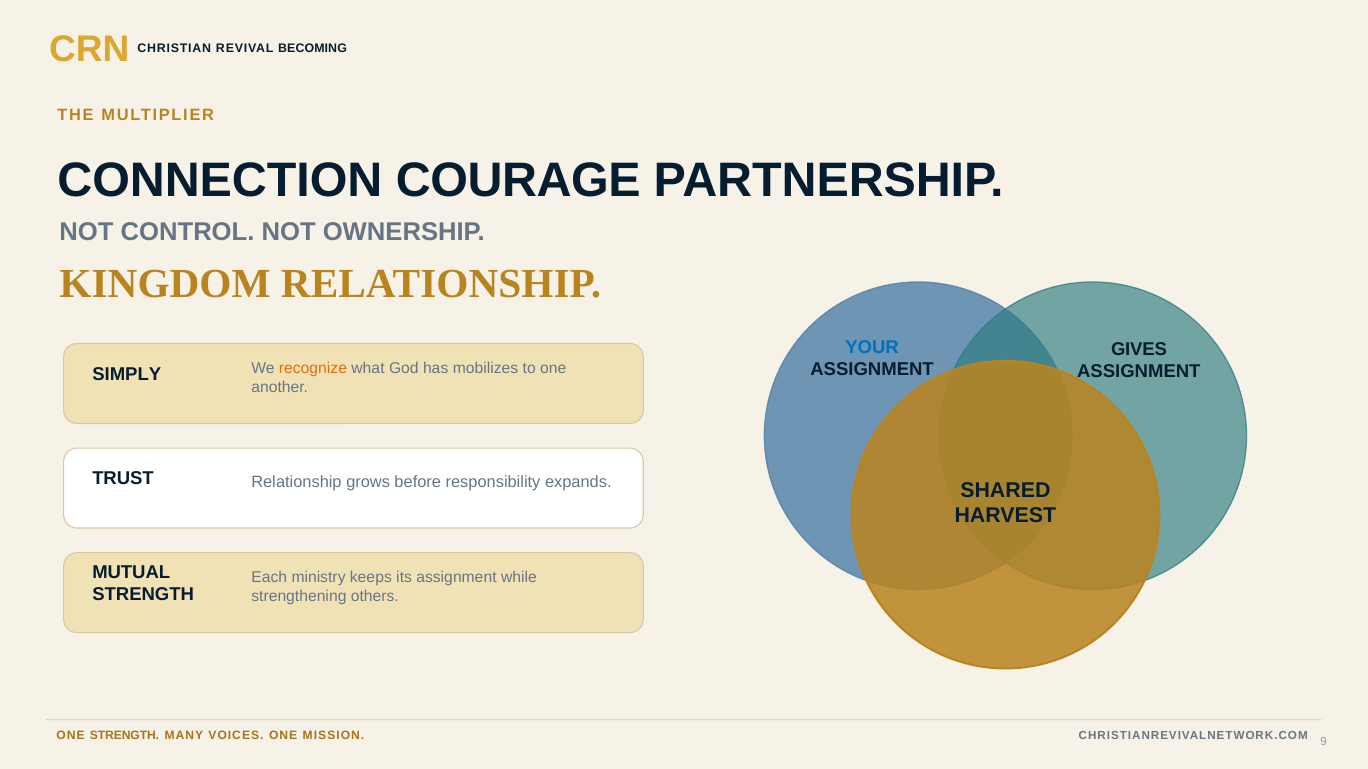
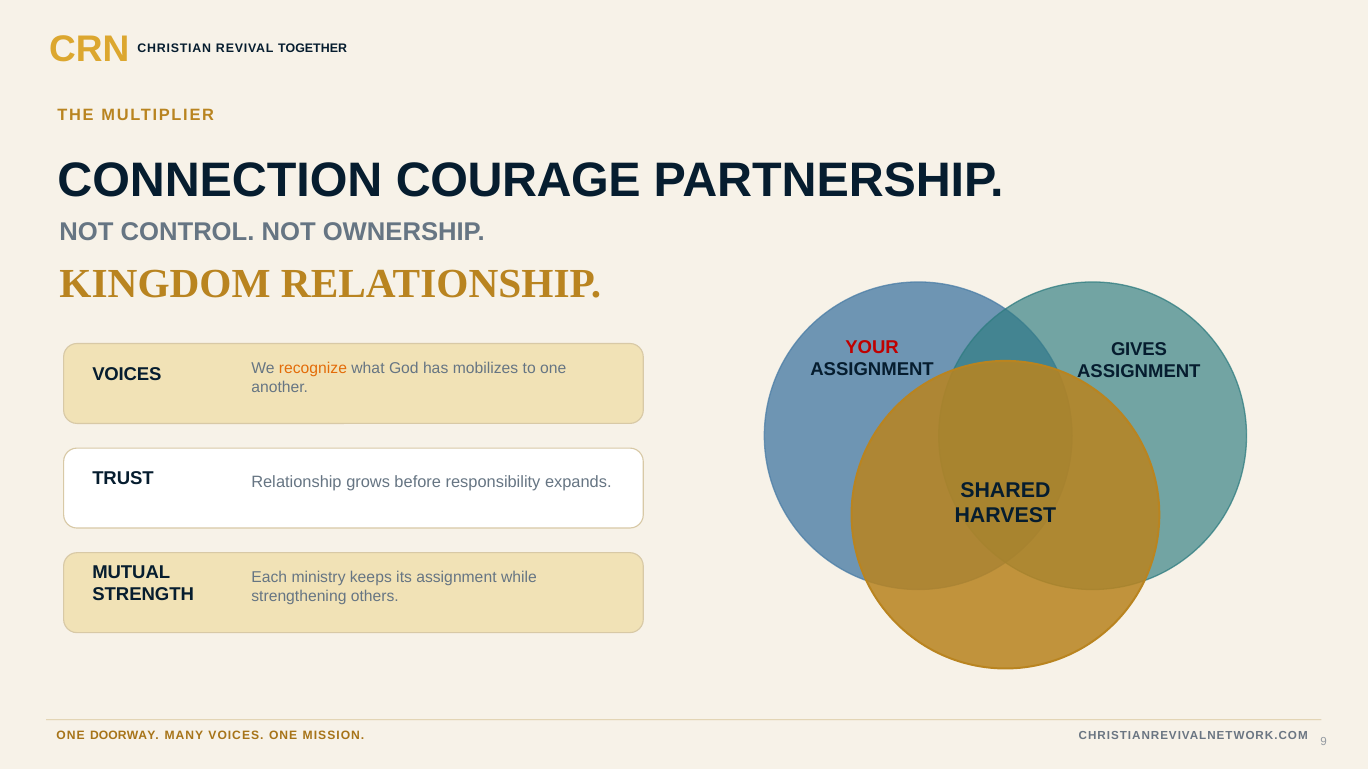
BECOMING: BECOMING -> TOGETHER (313, 48)
YOUR colour: blue -> red (872, 348)
SIMPLY: SIMPLY -> VOICES (127, 374)
ONE STRENGTH: STRENGTH -> DOORWAY (124, 736)
